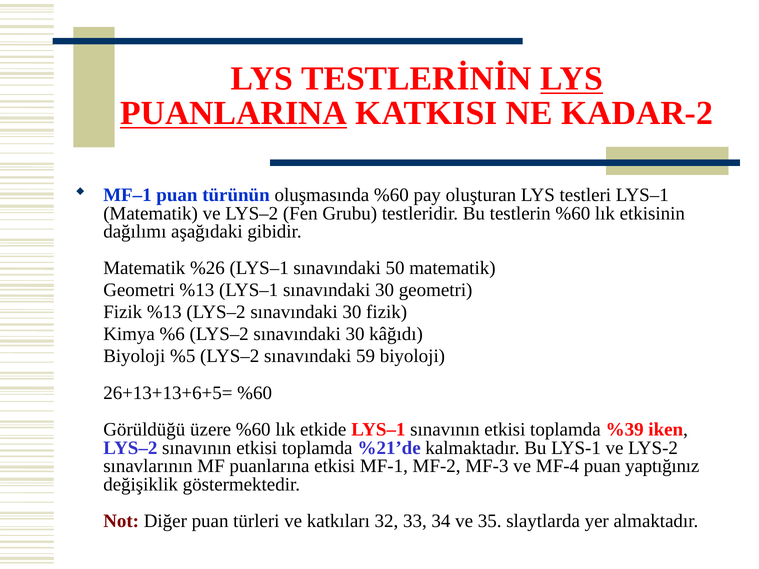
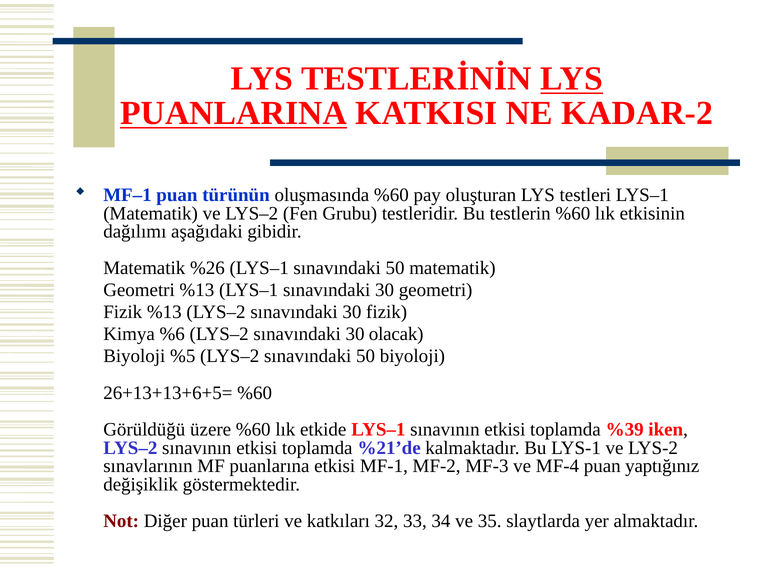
kâğıdı: kâğıdı -> olacak (396, 334)
LYS–2 sınavındaki 59: 59 -> 50 (366, 356)
